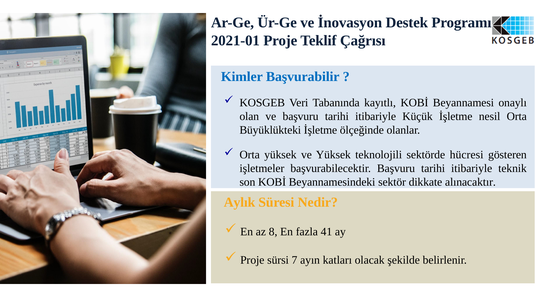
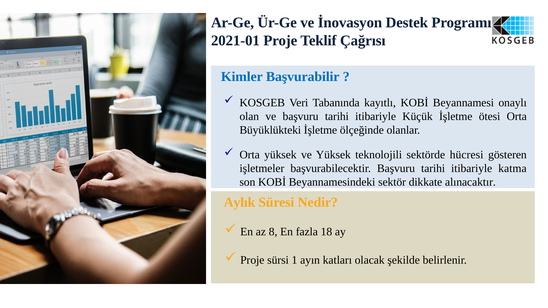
nesil: nesil -> ötesi (490, 116)
teknik: teknik -> katma (512, 169)
41: 41 -> 18 (326, 232)
7: 7 -> 1 (295, 260)
